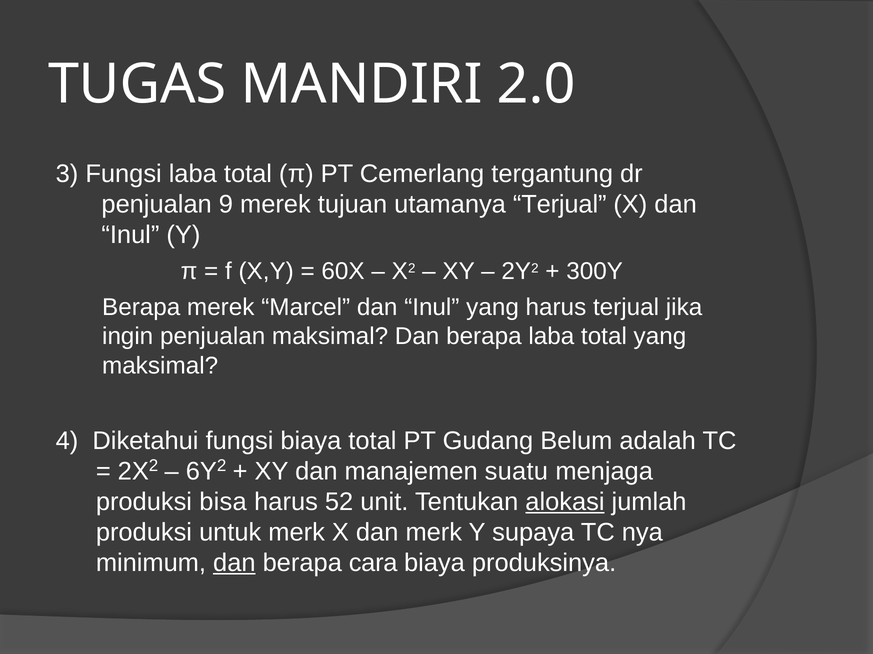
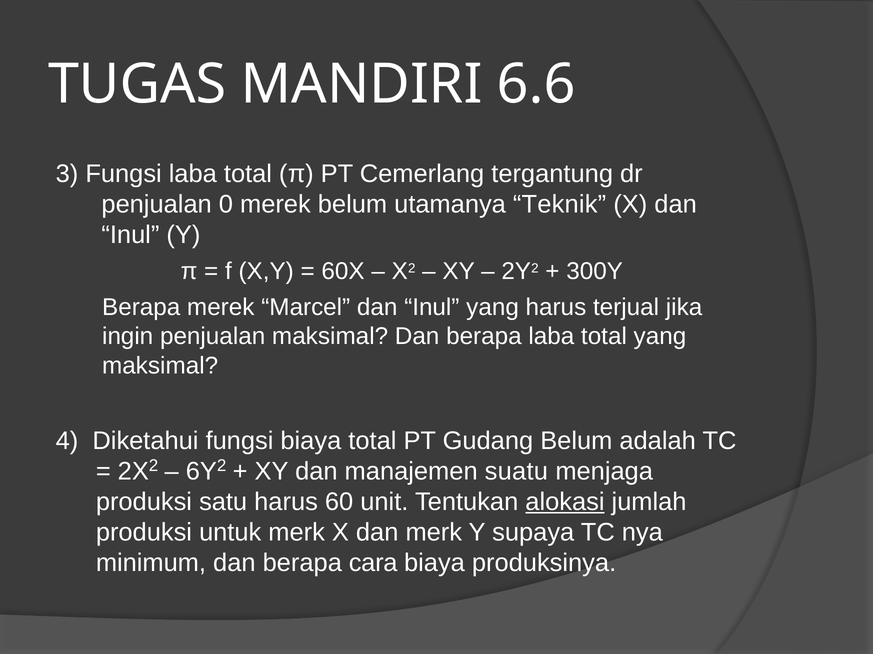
2.0: 2.0 -> 6.6 (536, 85)
9: 9 -> 0 (226, 205)
merek tujuan: tujuan -> belum (353, 205)
utamanya Terjual: Terjual -> Teknik (560, 205)
bisa: bisa -> satu (223, 503)
52: 52 -> 60 (339, 503)
dan underline: present -> none (234, 564)
